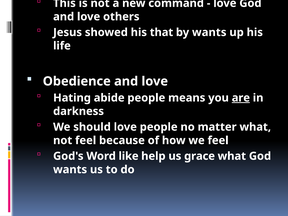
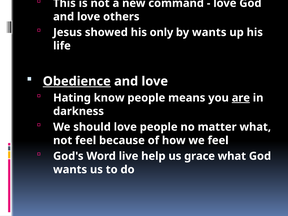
his that: that -> only (161, 32)
Obedience underline: none -> present (77, 81)
Hating abide: abide -> know (109, 98)
Word like: like -> live (129, 156)
